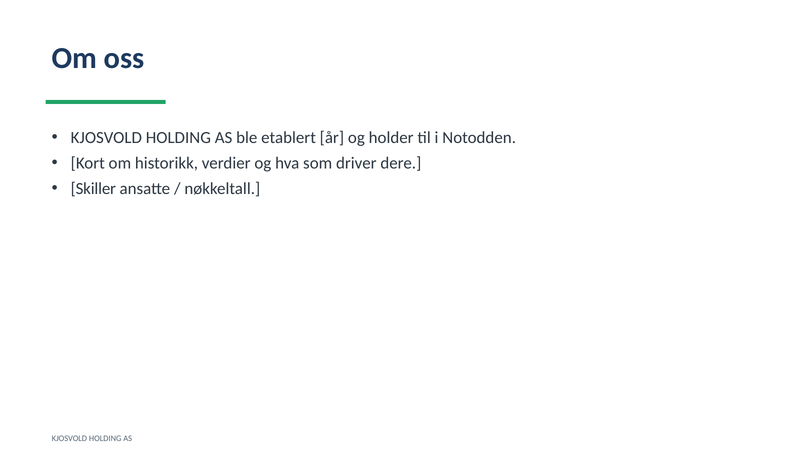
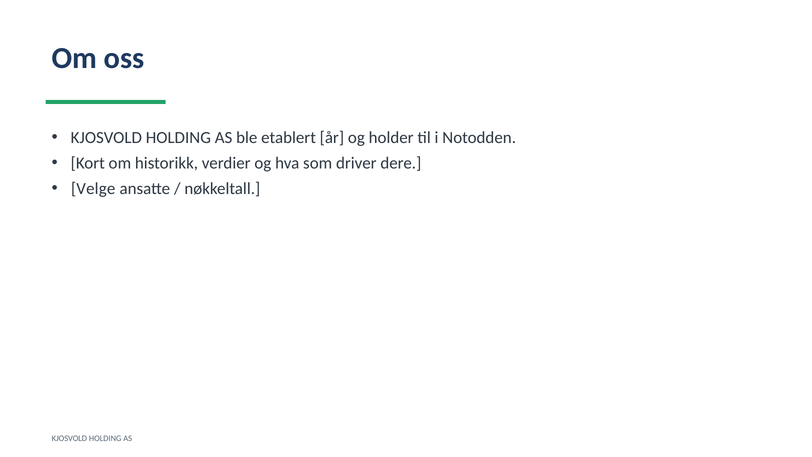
Skiller: Skiller -> Velge (93, 188)
